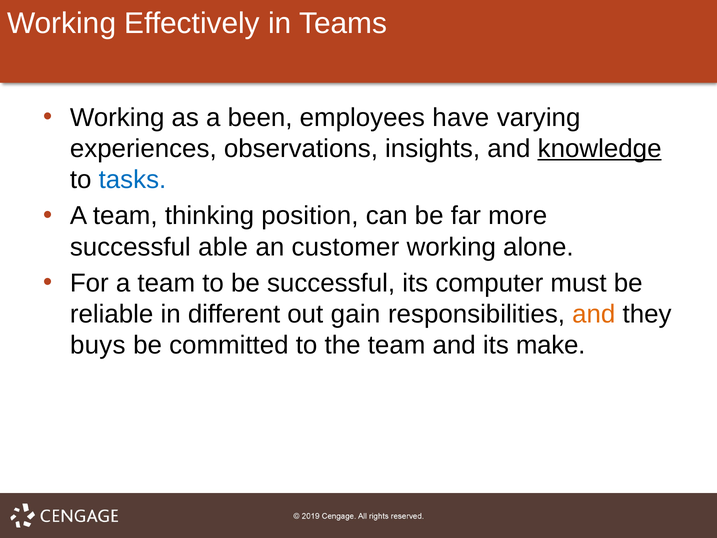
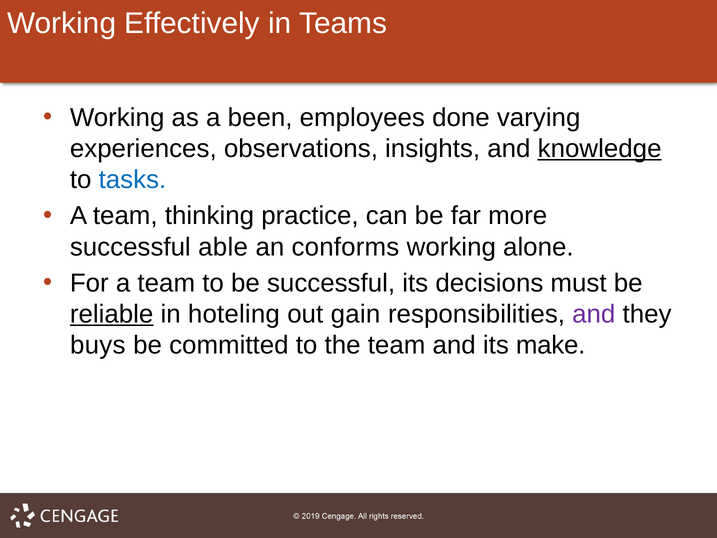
have: have -> done (461, 117)
position: position -> practice (310, 216)
customer: customer -> conforms (345, 247)
computer: computer -> decisions (489, 283)
reliable underline: none -> present (112, 314)
different: different -> hoteling (234, 314)
and colour: orange -> purple (594, 314)
